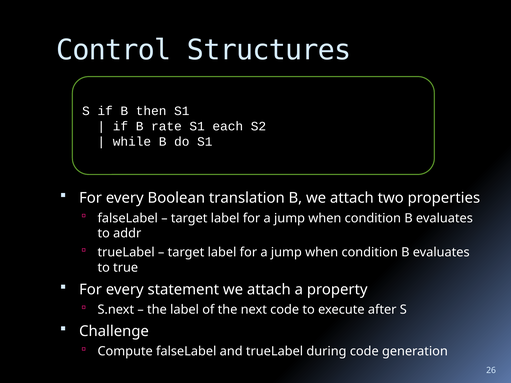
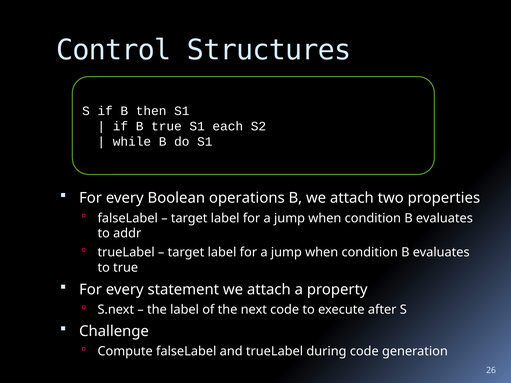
B rate: rate -> true (166, 126)
translation: translation -> operations (247, 198)
